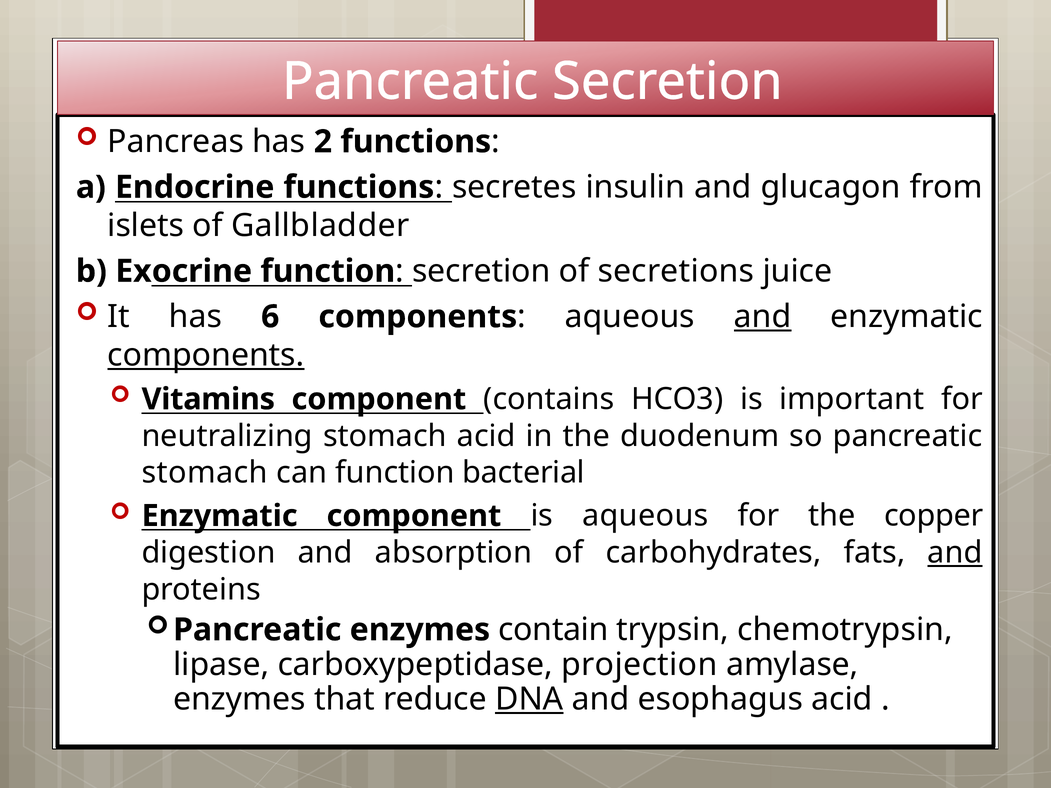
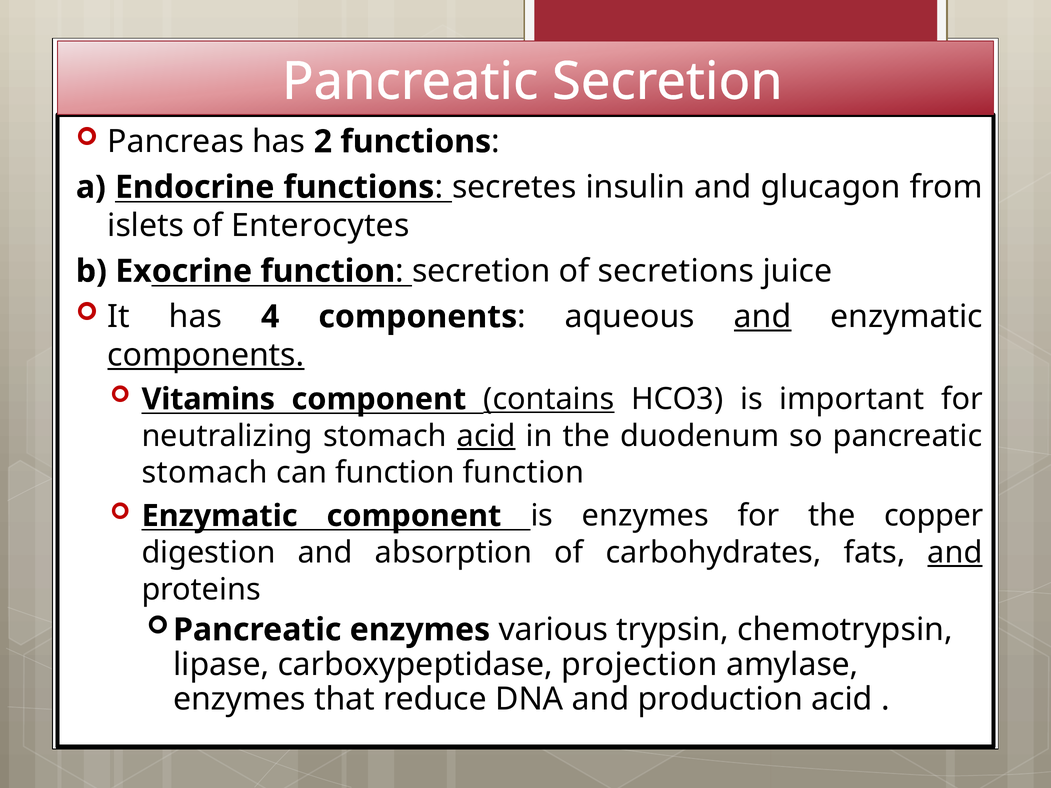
Gallbladder: Gallbladder -> Enterocytes (320, 226)
6: 6 -> 4 (270, 317)
contains underline: none -> present (549, 399)
acid underline: none -> present (486, 436)
function bacterial: bacterial -> function (523, 473)
is aqueous: aqueous -> enzymes (645, 516)
contain: contain -> various (553, 630)
DNA underline: present -> none (529, 699)
esophagus: esophagus -> production (720, 699)
